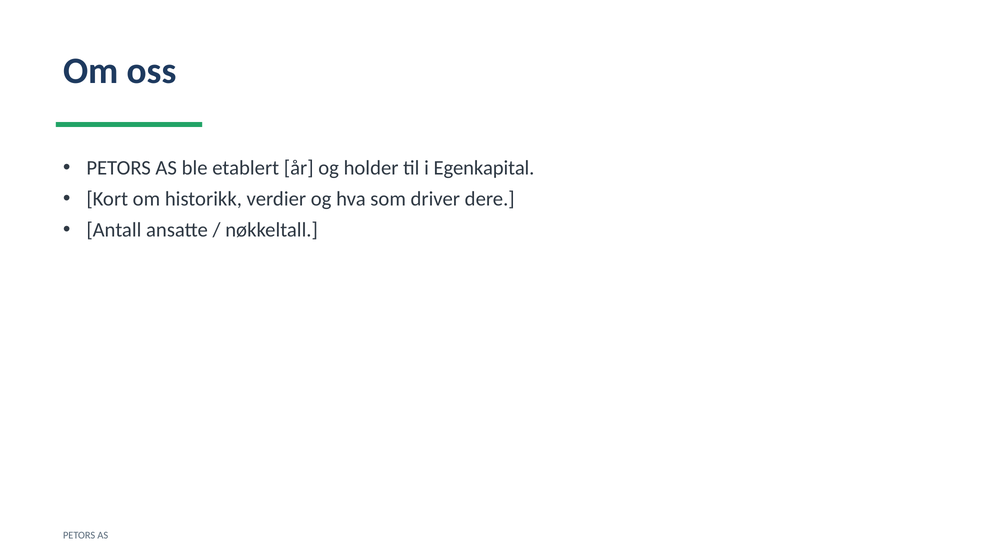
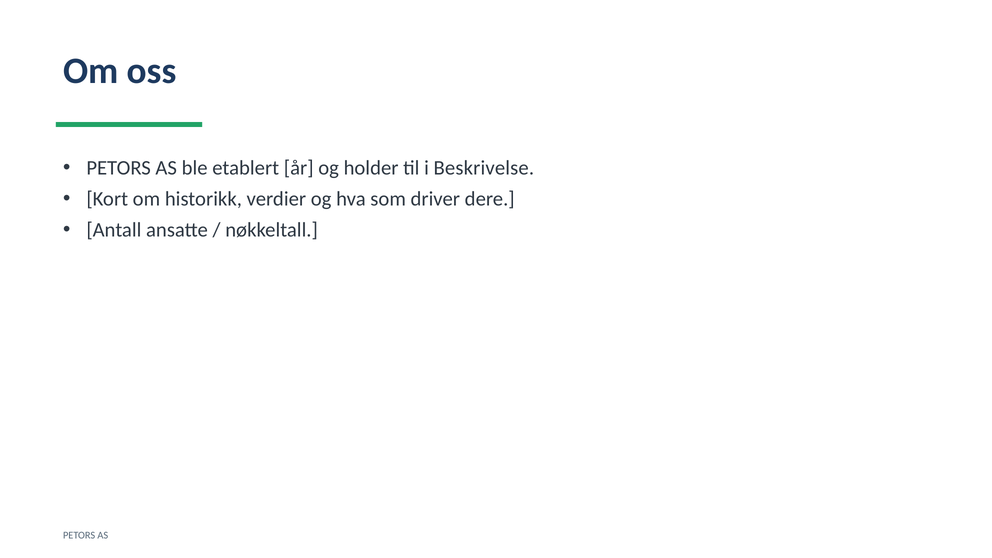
Egenkapital: Egenkapital -> Beskrivelse (484, 168)
